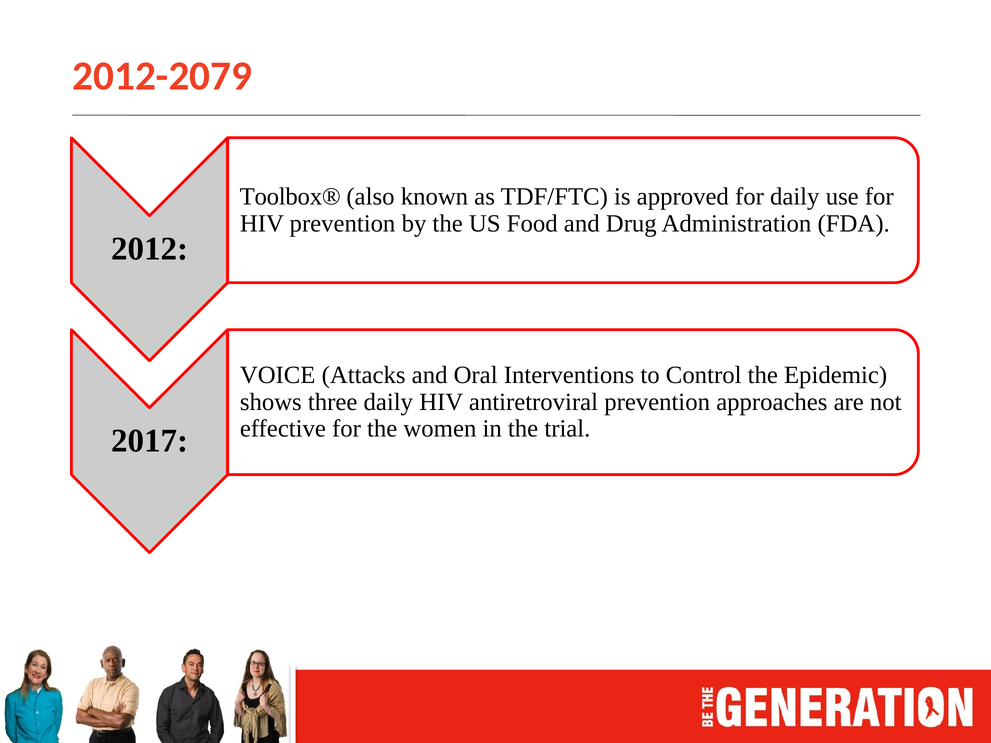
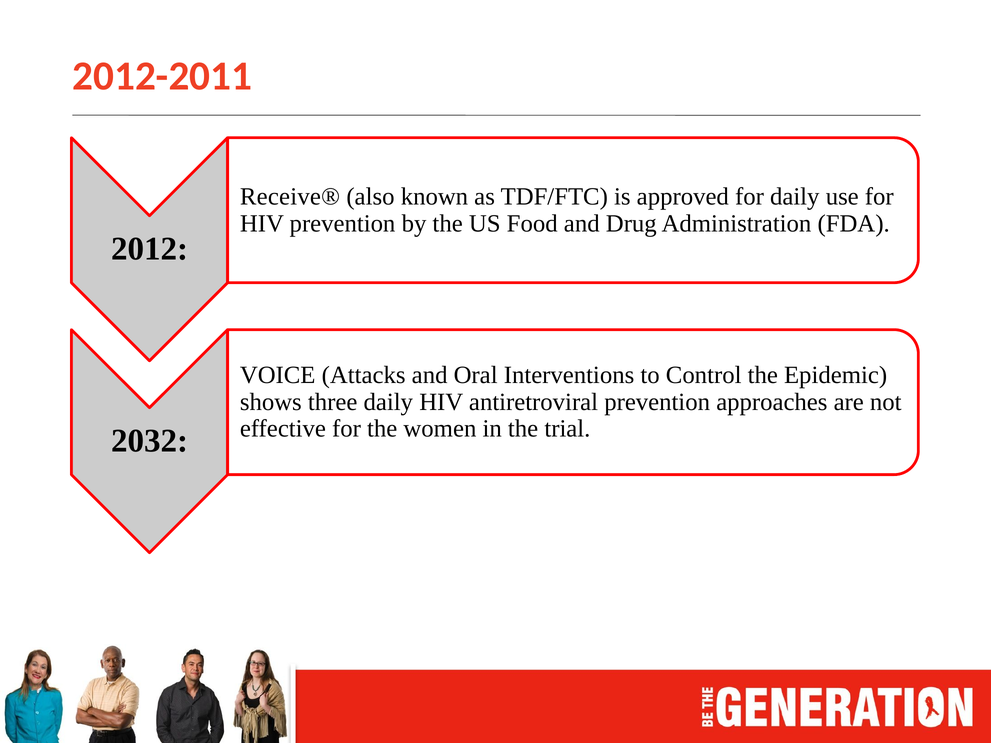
2012-2079: 2012-2079 -> 2012-2011 (162, 76)
Toolbox®: Toolbox® -> Receive® (290, 197)
2017: 2017 -> 2032 (150, 441)
